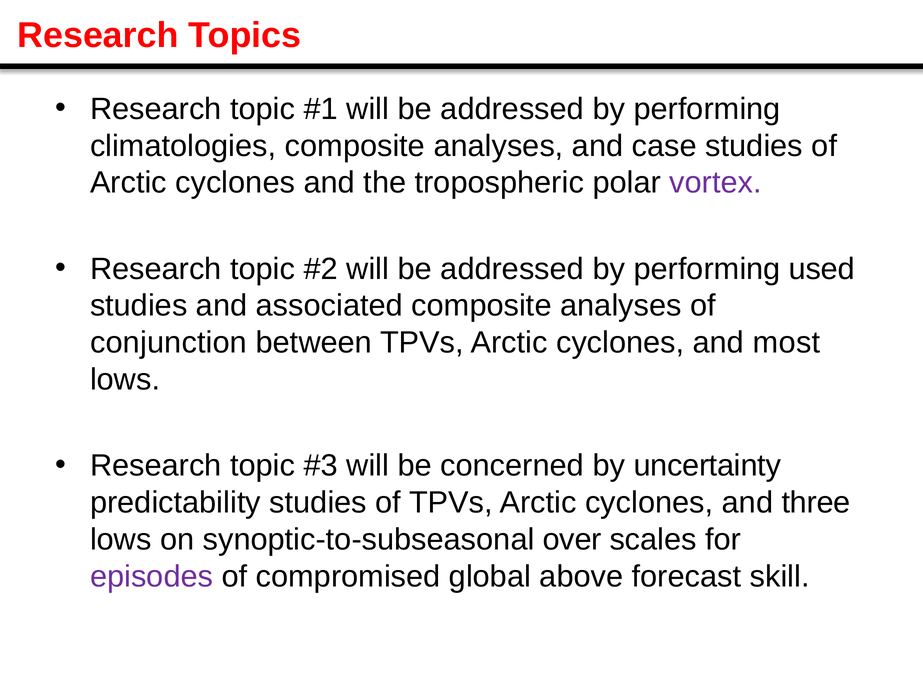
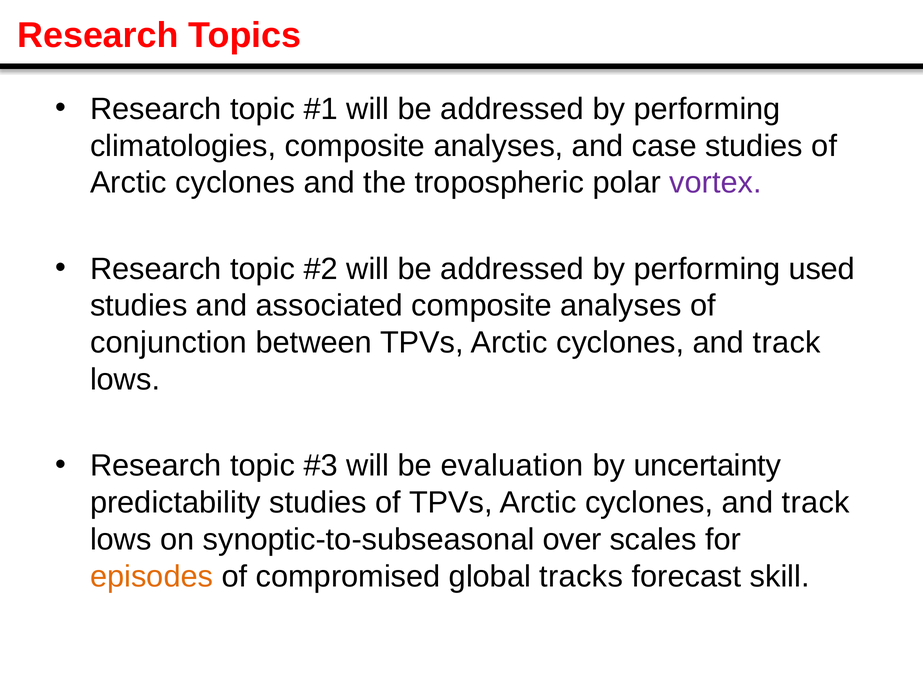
most: most -> track (787, 343)
concerned: concerned -> evaluation (512, 466)
three: three -> track (816, 503)
episodes colour: purple -> orange (152, 577)
above: above -> tracks (581, 577)
